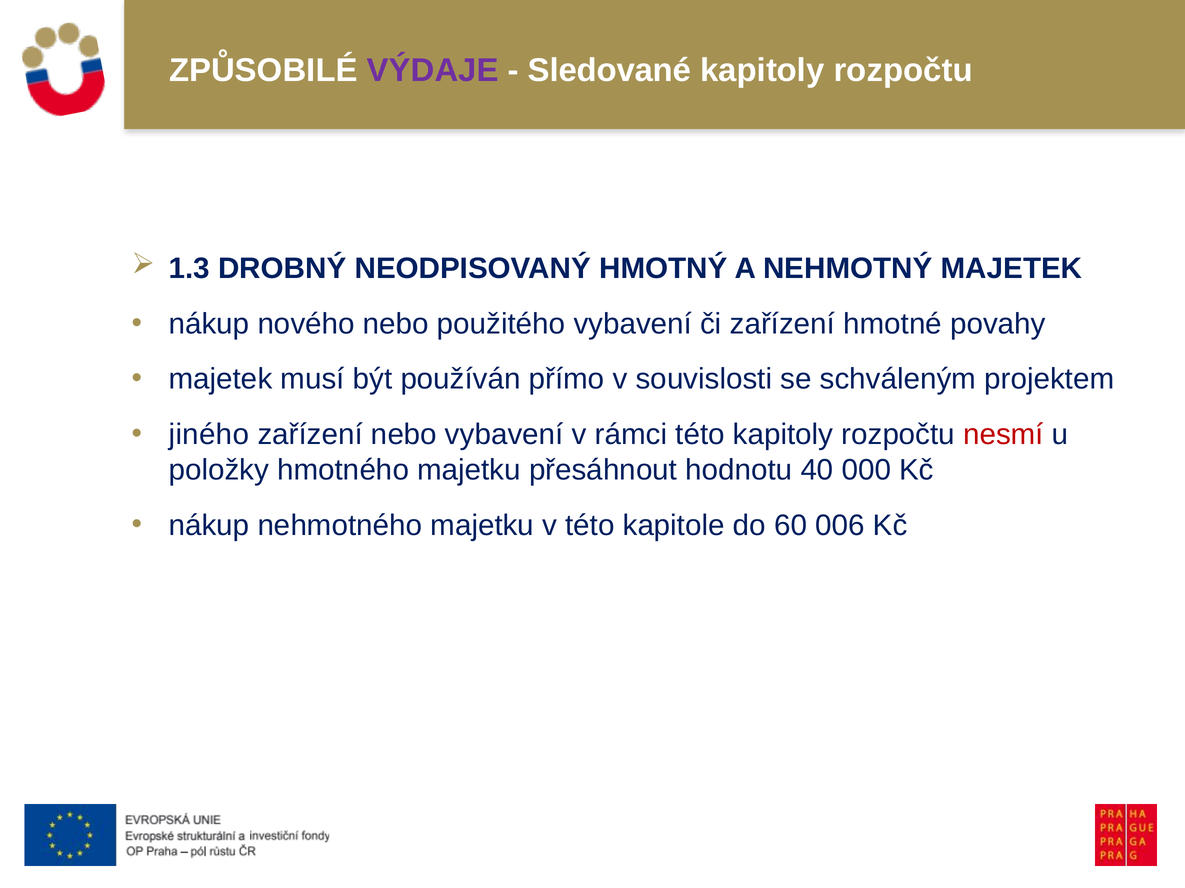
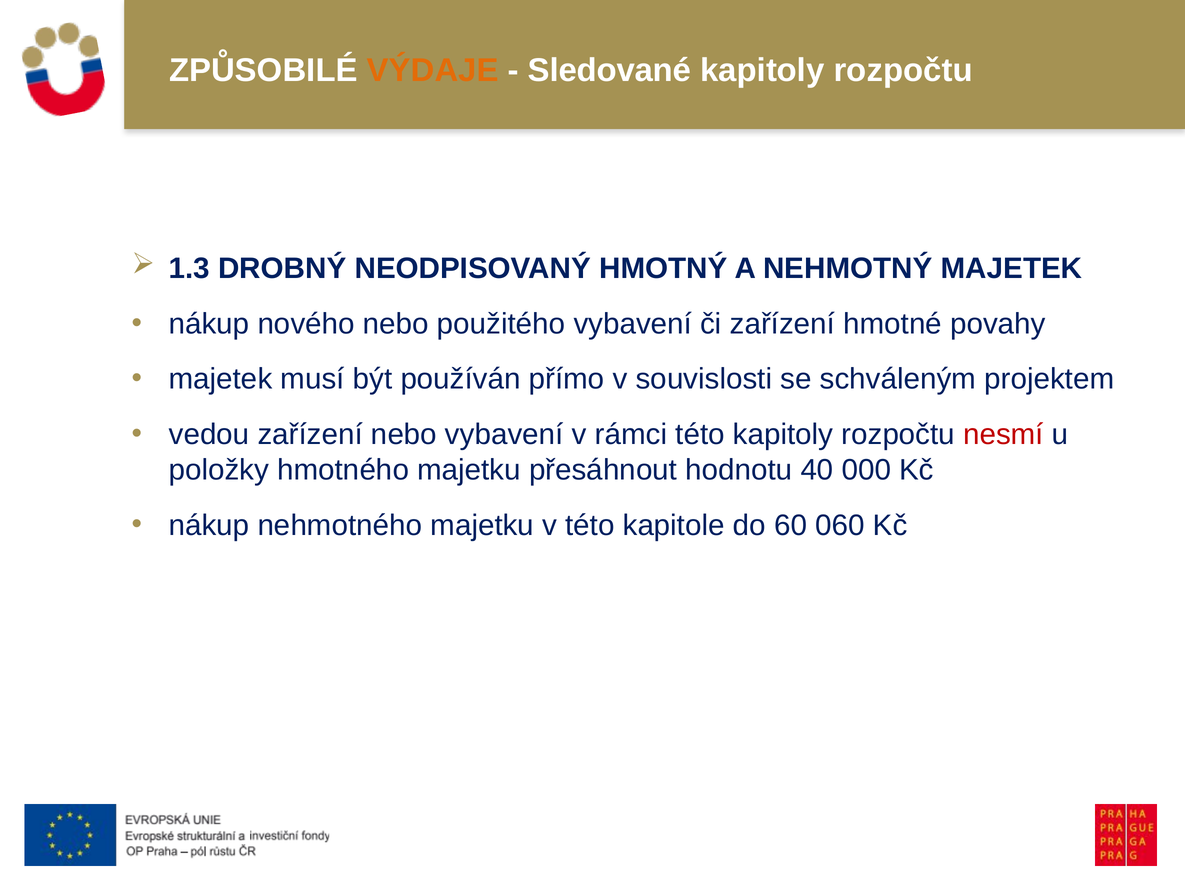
VÝDAJE colour: purple -> orange (433, 71)
jiného: jiného -> vedou (209, 435)
006: 006 -> 060 (840, 526)
